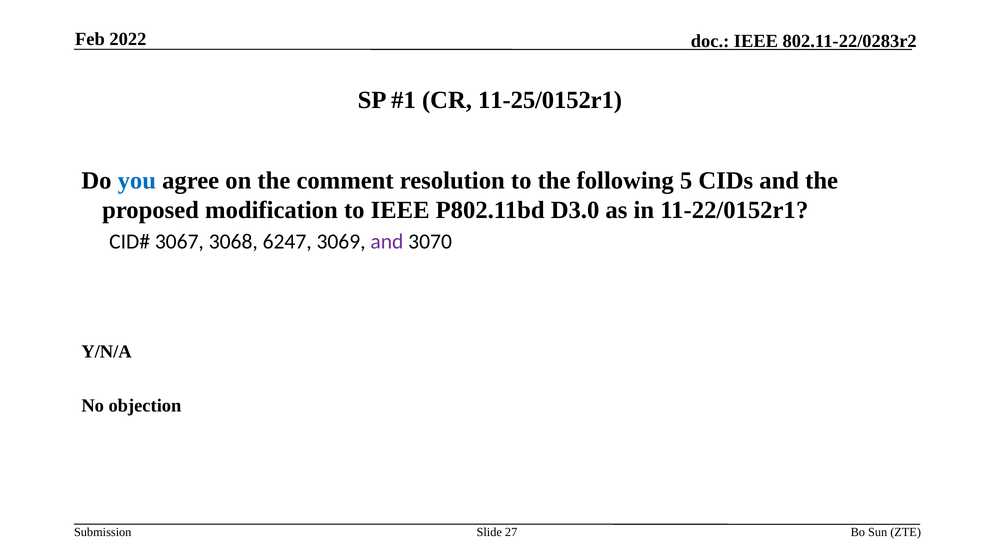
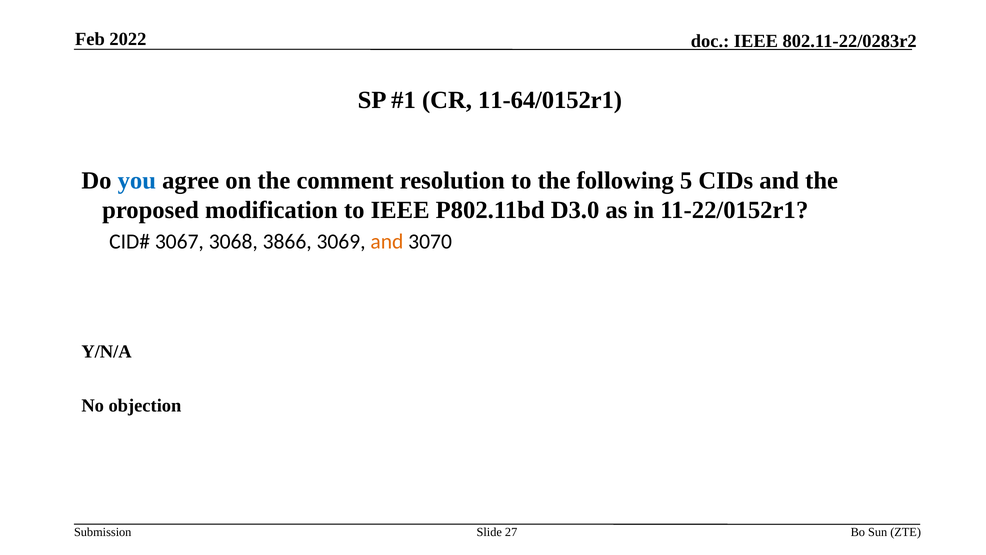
11-25/0152r1: 11-25/0152r1 -> 11-64/0152r1 (550, 100)
6247: 6247 -> 3866 (287, 241)
and colour: purple -> orange (387, 241)
